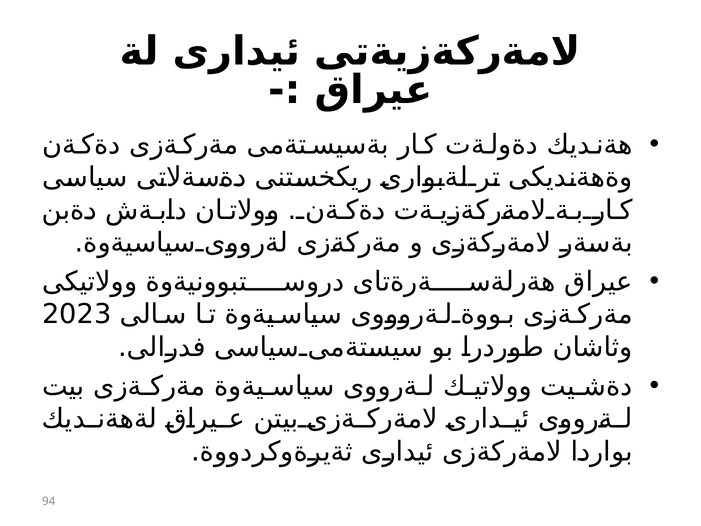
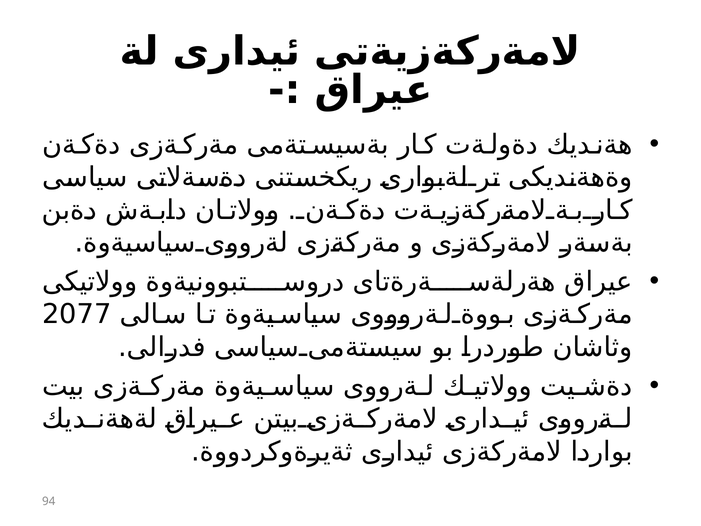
2023: 2023 -> 2077 (77, 314)
